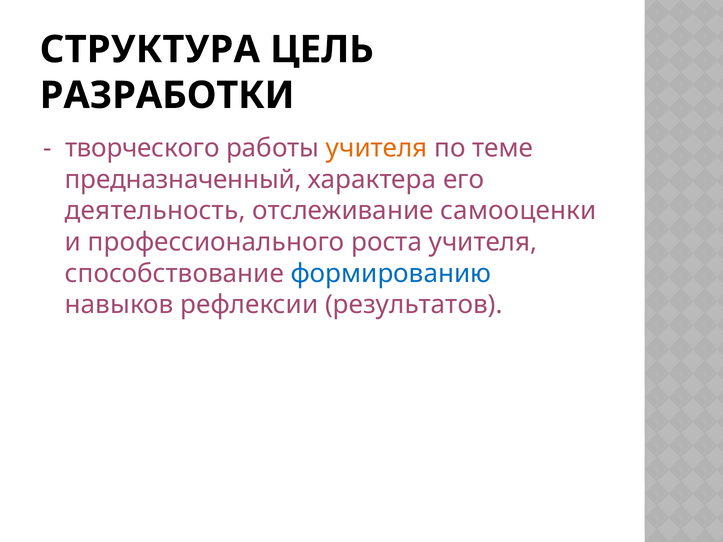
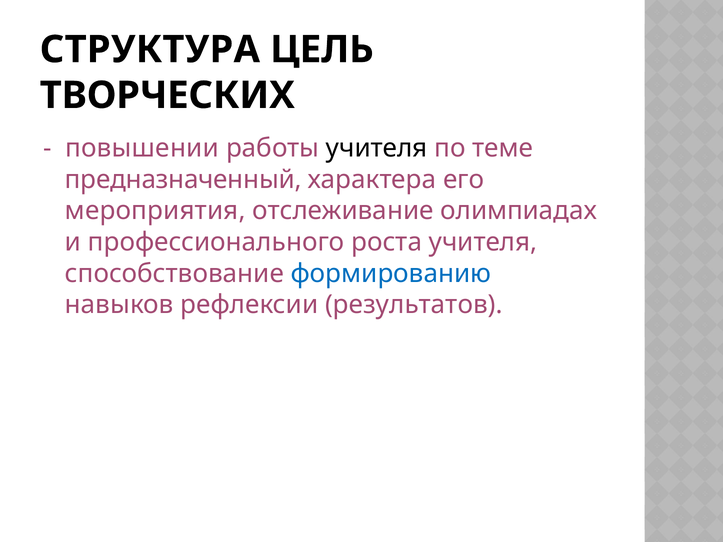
РАЗРАБОТКИ: РАЗРАБОТКИ -> ТВОРЧЕСКИХ (167, 95)
творческого: творческого -> повышении (142, 148)
учителя colour: orange -> black (377, 148)
деятельность: деятельность -> мероприятия (155, 211)
самооценки: самооценки -> олимпиадах (519, 211)
